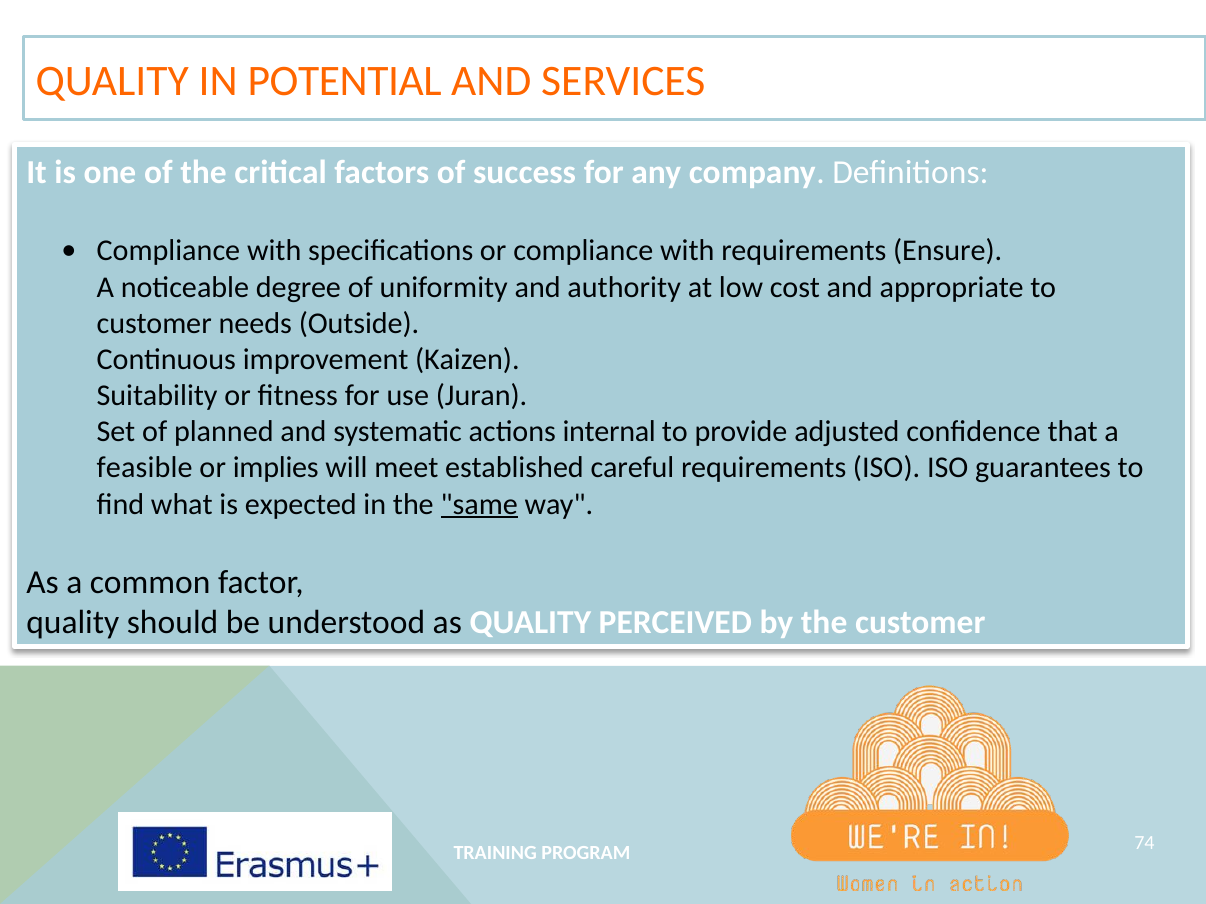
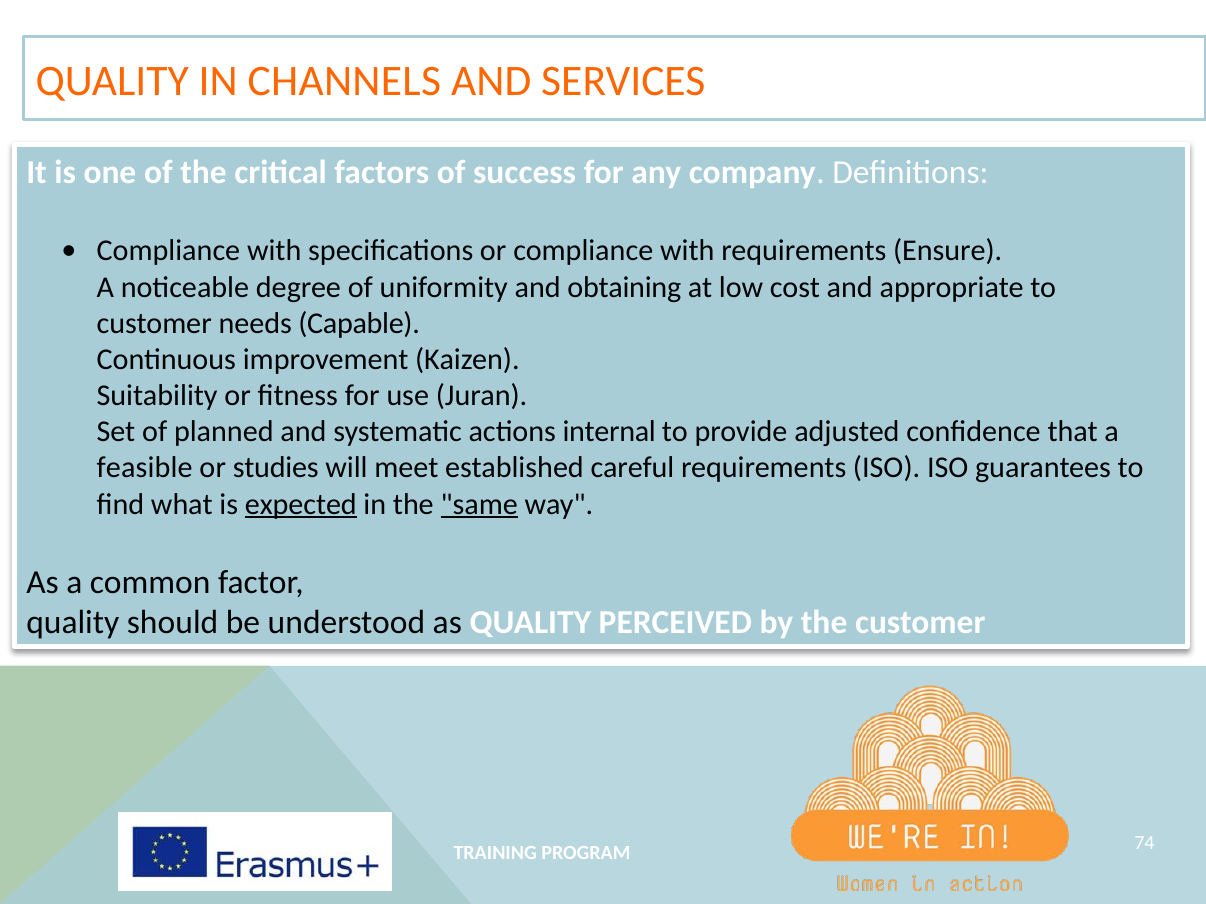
POTENTIAL: POTENTIAL -> CHANNELS (344, 81)
authority: authority -> obtaining (624, 287)
Outside: Outside -> Capable (359, 324)
implies: implies -> studies (276, 468)
expected underline: none -> present (301, 504)
